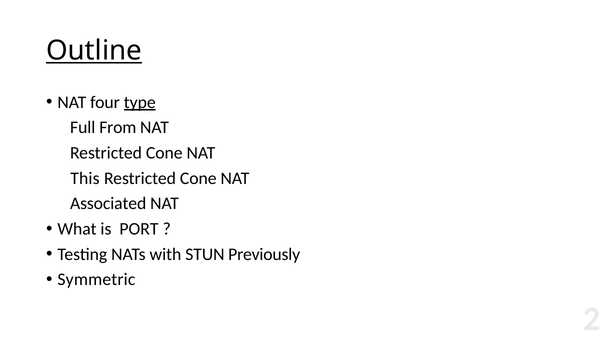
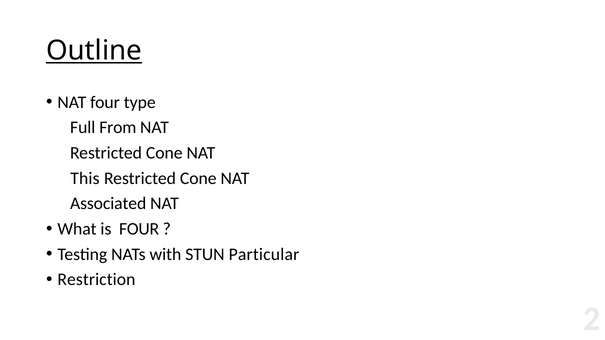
type underline: present -> none (140, 102)
is PORT: PORT -> FOUR (139, 229)
Previously: Previously -> Particular (264, 254)
Symmetric: Symmetric -> Restriction (96, 280)
